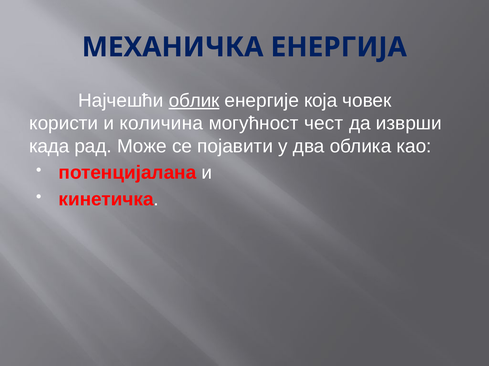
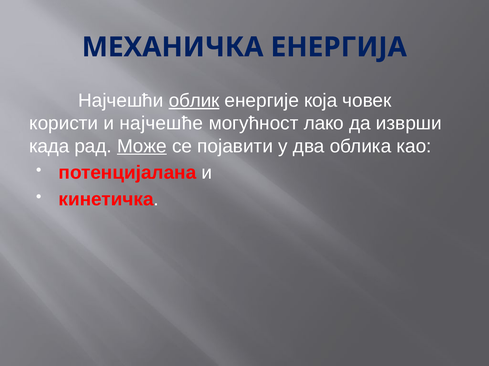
количина: количина -> најчешће (161, 124)
чест: чест -> лако (324, 124)
Може underline: none -> present (142, 146)
